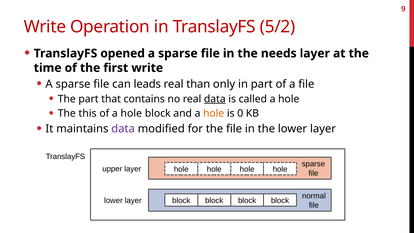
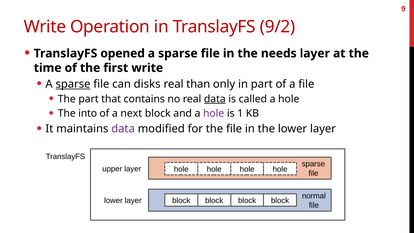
5/2: 5/2 -> 9/2 (278, 27)
sparse underline: none -> present (73, 84)
leads: leads -> disks (147, 84)
this: this -> into (88, 113)
of a hole: hole -> next (131, 113)
hole colour: orange -> purple (214, 113)
0: 0 -> 1 (240, 113)
